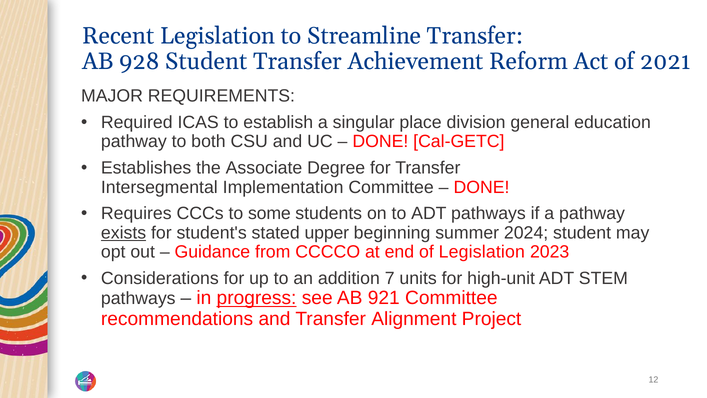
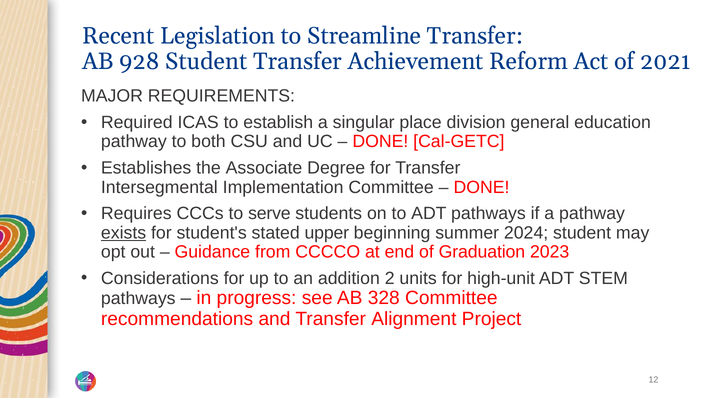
some: some -> serve (269, 213)
of Legislation: Legislation -> Graduation (482, 252)
7: 7 -> 2 (390, 278)
progress underline: present -> none (257, 298)
921: 921 -> 328 (384, 298)
